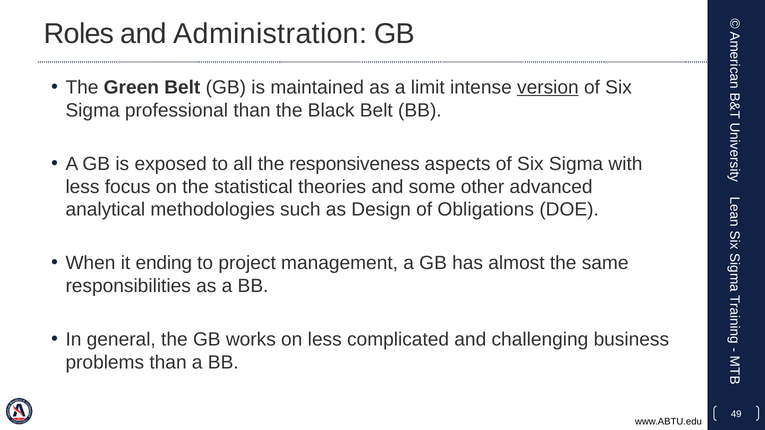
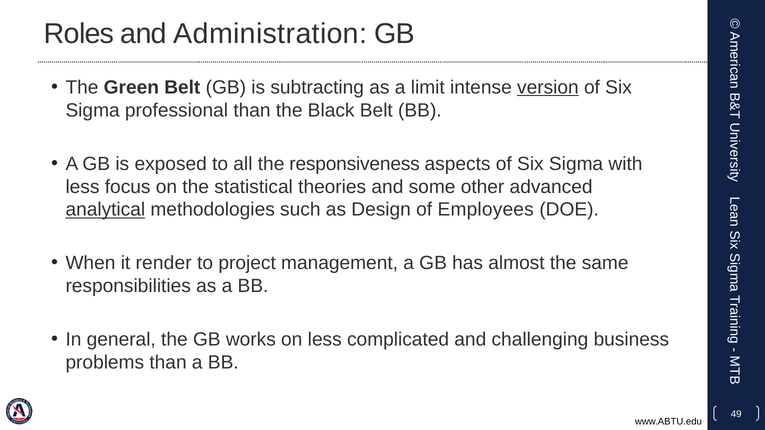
maintained: maintained -> subtracting (317, 87)
analytical underline: none -> present (105, 210)
Obligations: Obligations -> Employees (486, 210)
ending: ending -> render (164, 263)
